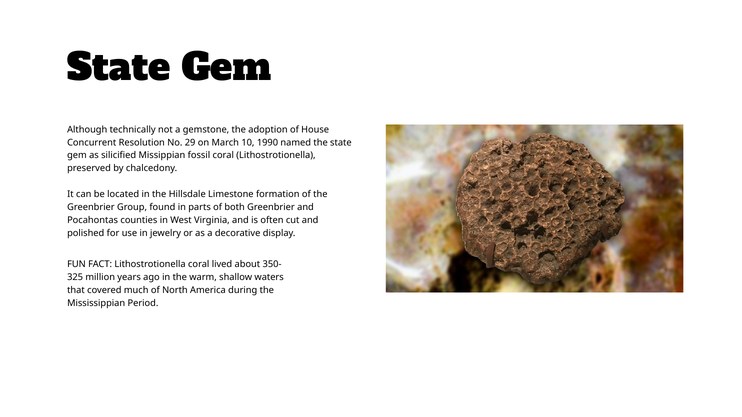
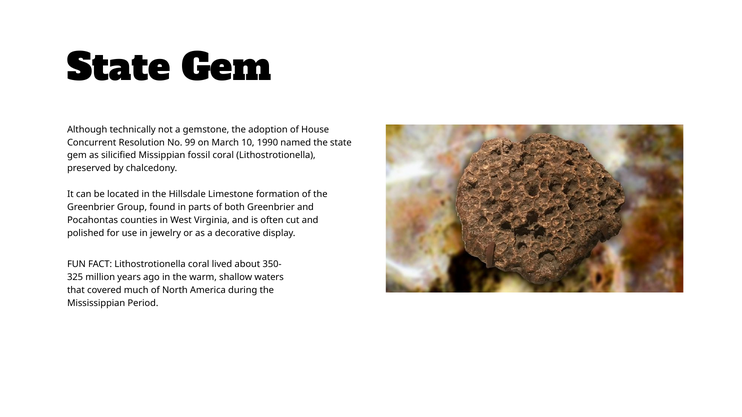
29: 29 -> 99 (190, 143)
